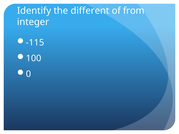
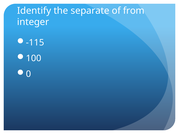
different: different -> separate (90, 11)
